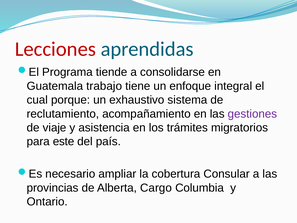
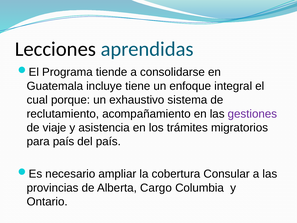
Lecciones colour: red -> black (55, 49)
trabajo: trabajo -> incluye (104, 86)
para este: este -> país (64, 141)
